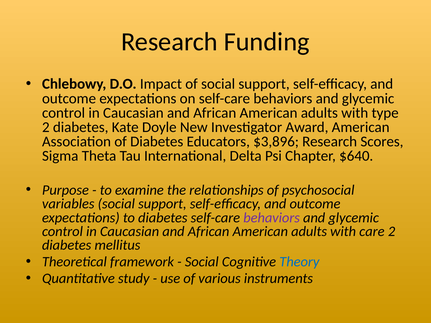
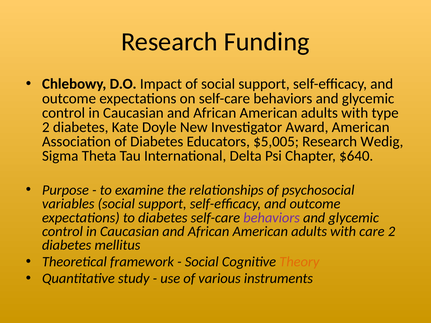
$3,896: $3,896 -> $5,005 (276, 142)
Scores: Scores -> Wedig (382, 142)
Theory colour: blue -> orange (299, 262)
